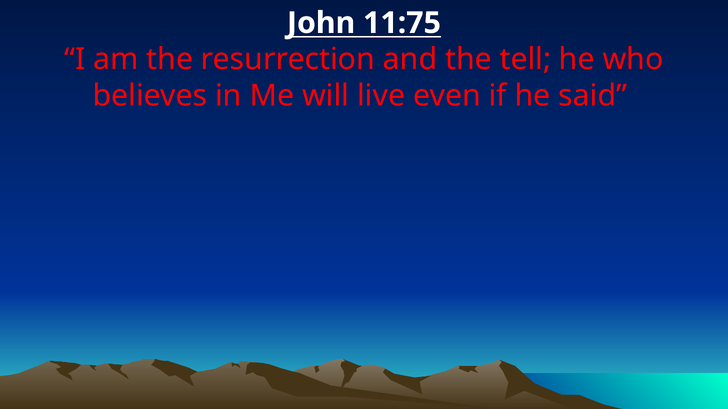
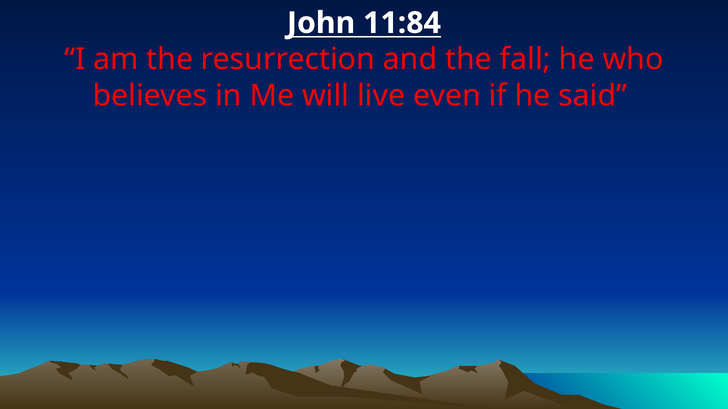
11:75: 11:75 -> 11:84 (402, 23)
tell: tell -> fall (525, 59)
